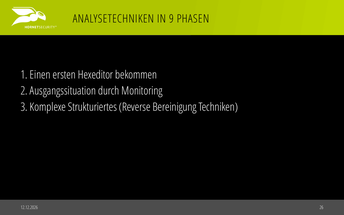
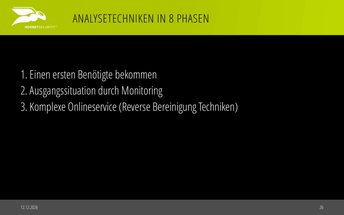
9: 9 -> 8 (171, 19)
Hexeditor: Hexeditor -> Benötigte (95, 75)
Strukturiertes: Strukturiertes -> Onlineservice (92, 107)
